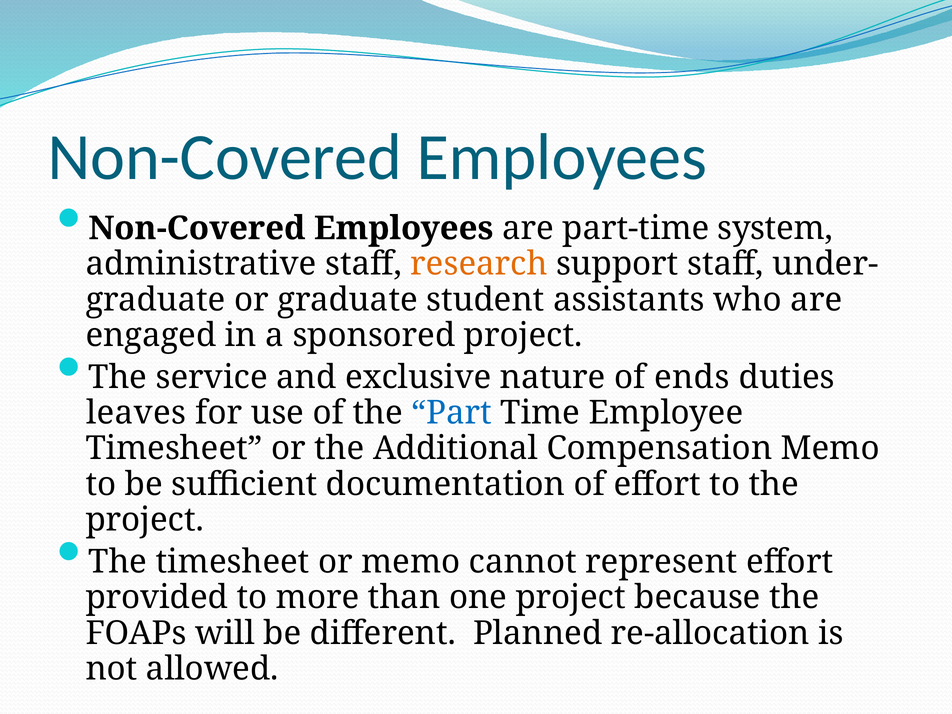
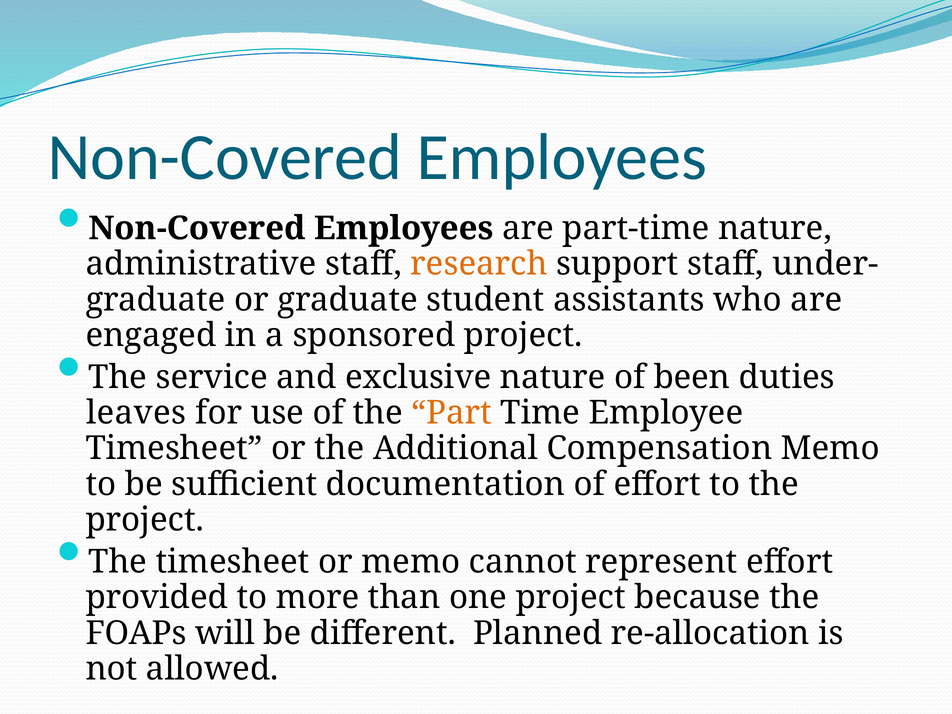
part-time system: system -> nature (775, 228)
ends: ends -> been (692, 377)
Part colour: blue -> orange (452, 413)
